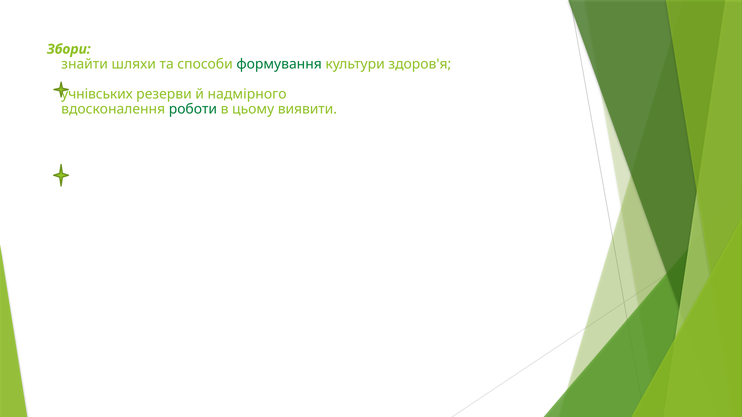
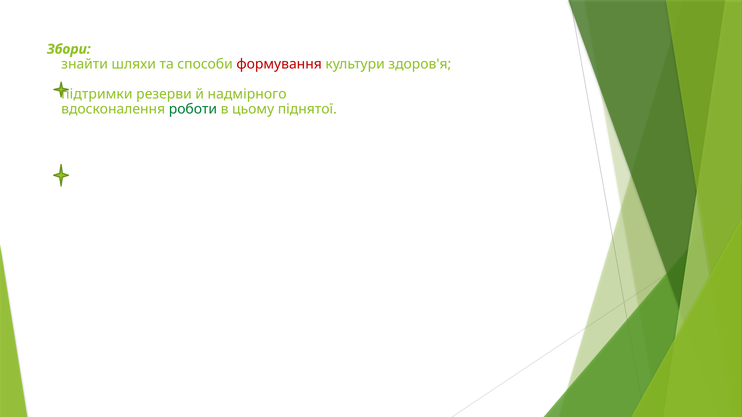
формування colour: green -> red (279, 64)
учнівських: учнівських -> підтримки (97, 94)
виявити: виявити -> піднятої (307, 109)
